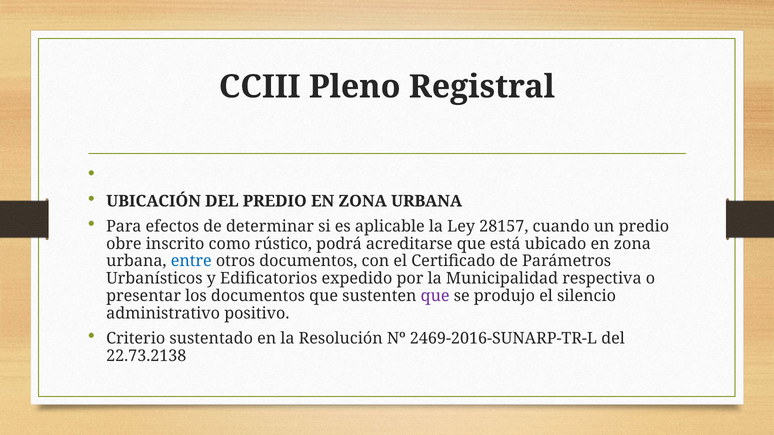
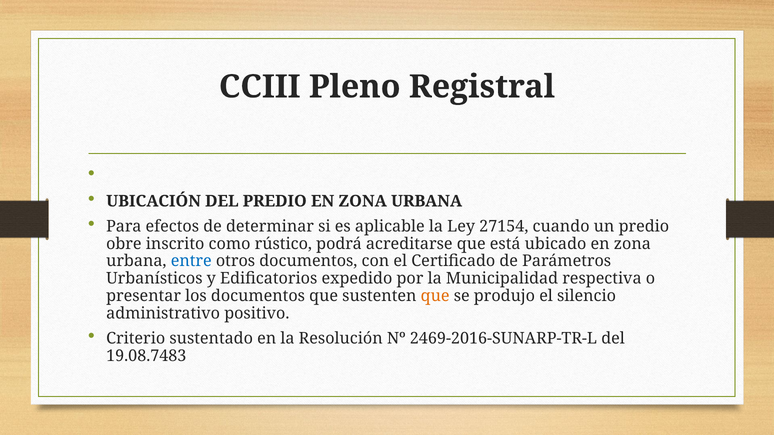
28157: 28157 -> 27154 (504, 227)
que colour: purple -> orange (435, 296)
22.73.2138: 22.73.2138 -> 19.08.7483 (146, 356)
